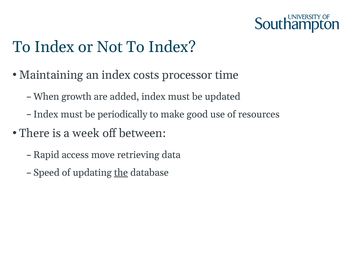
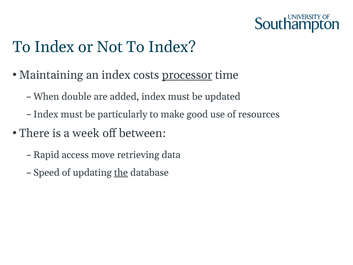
processor underline: none -> present (187, 75)
growth: growth -> double (76, 97)
periodically: periodically -> particularly (122, 114)
